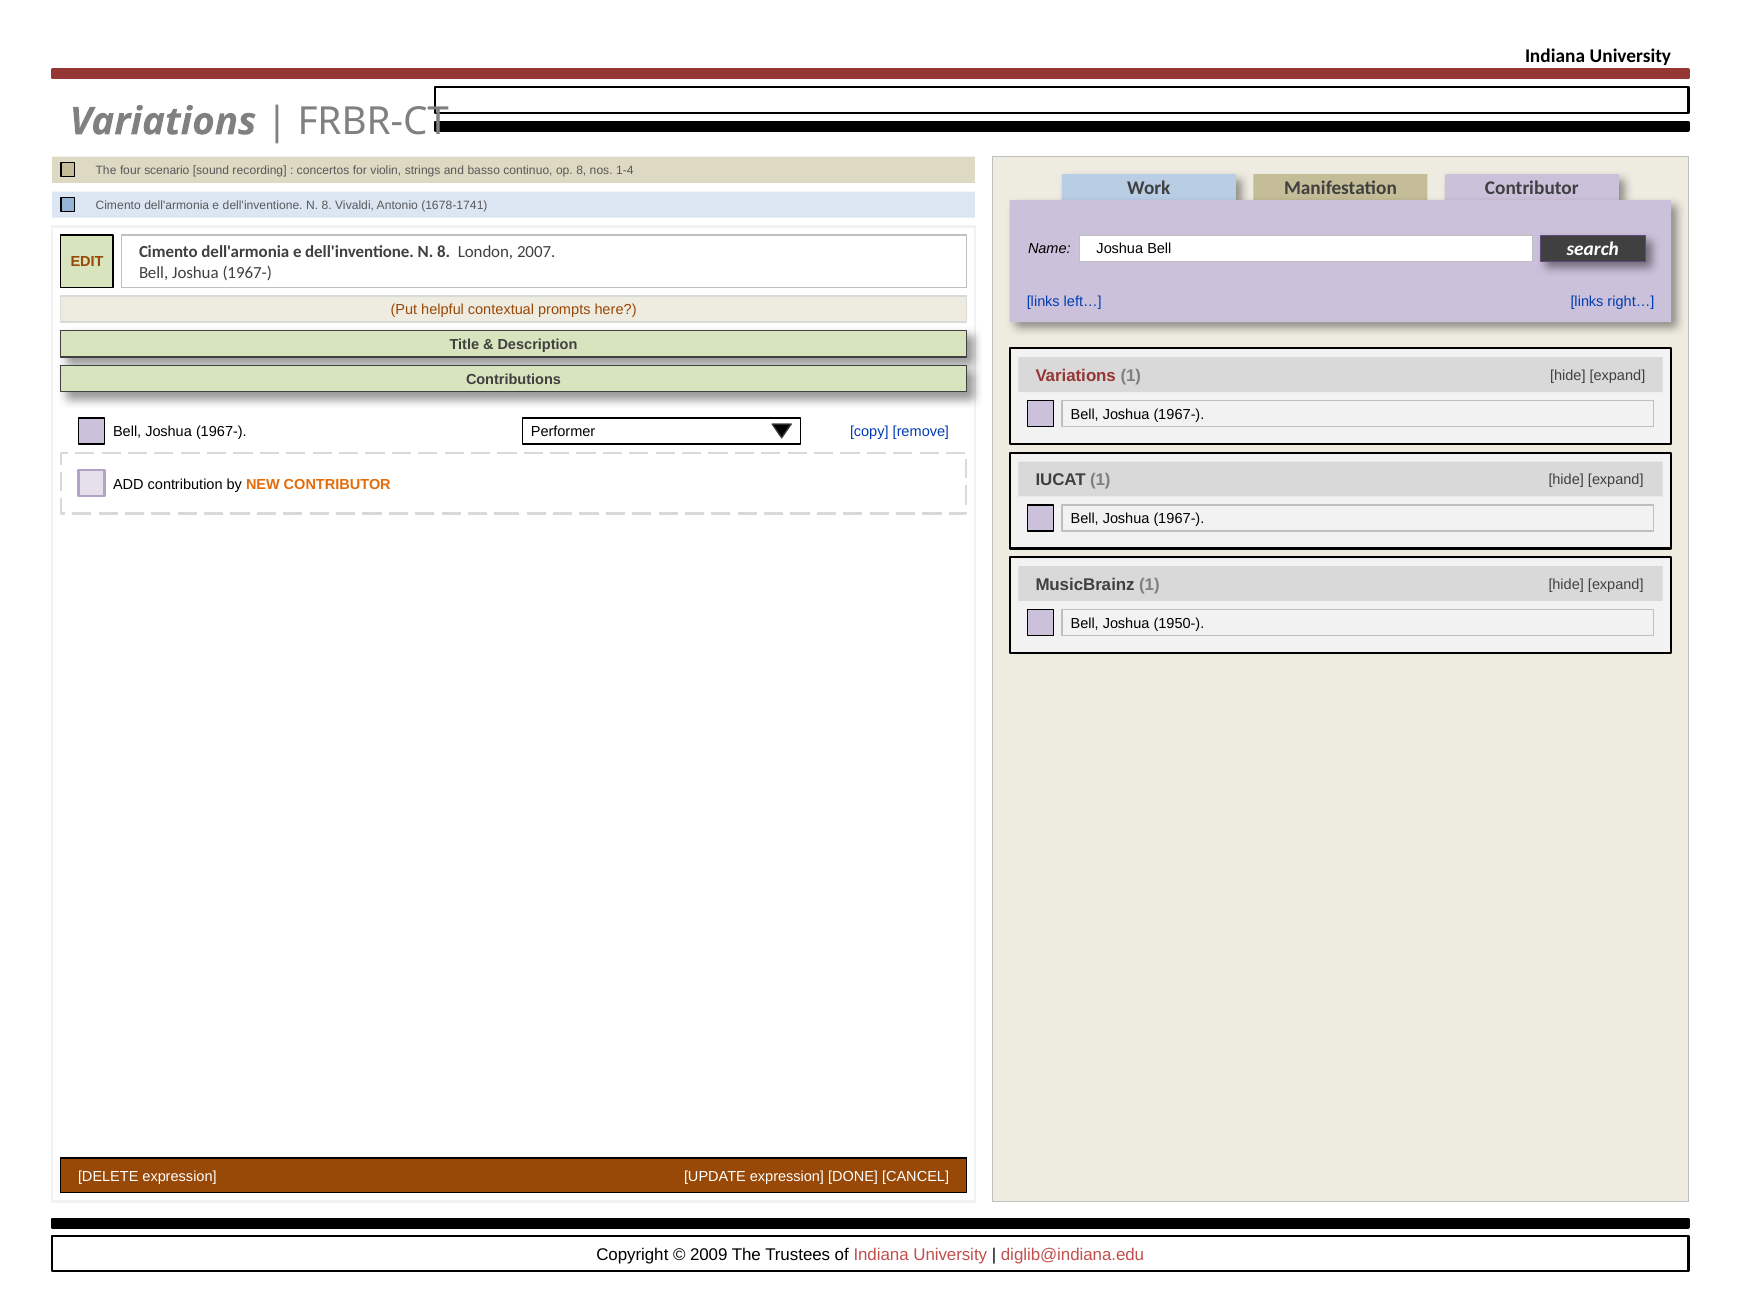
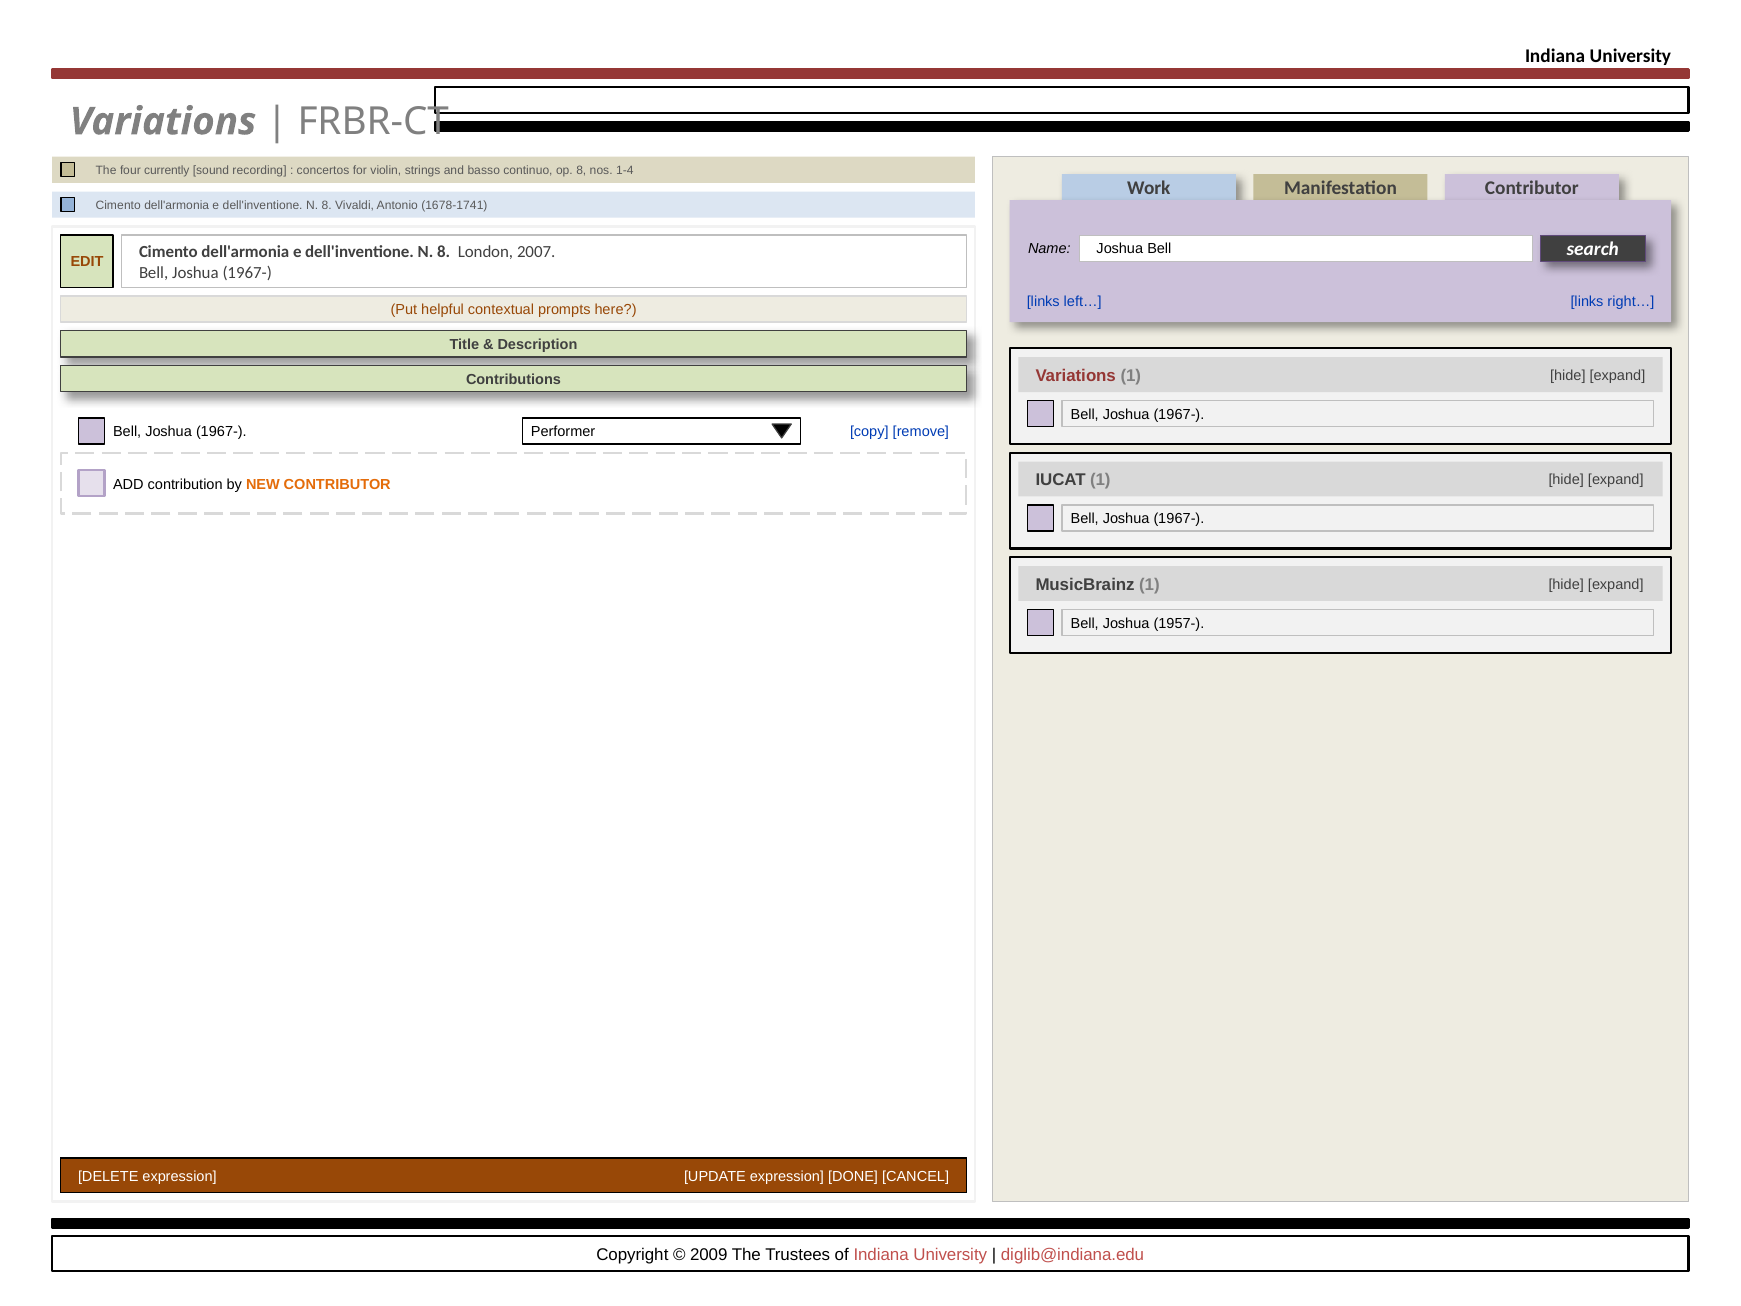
scenario: scenario -> currently (167, 171)
1950-: 1950- -> 1957- (1179, 623)
